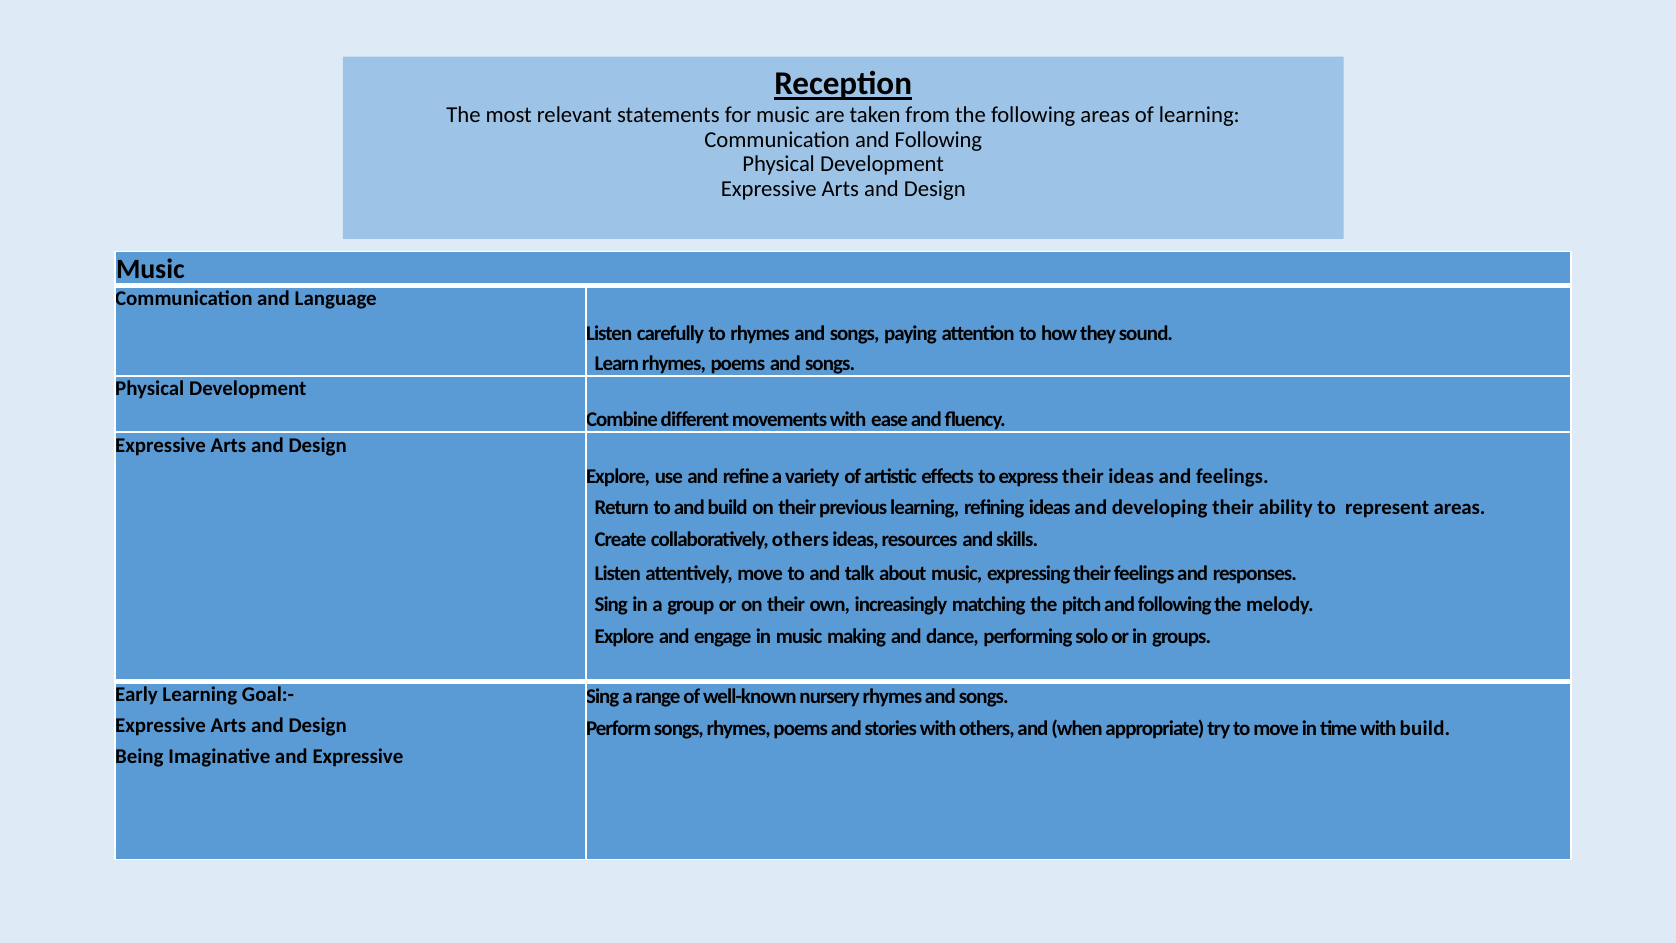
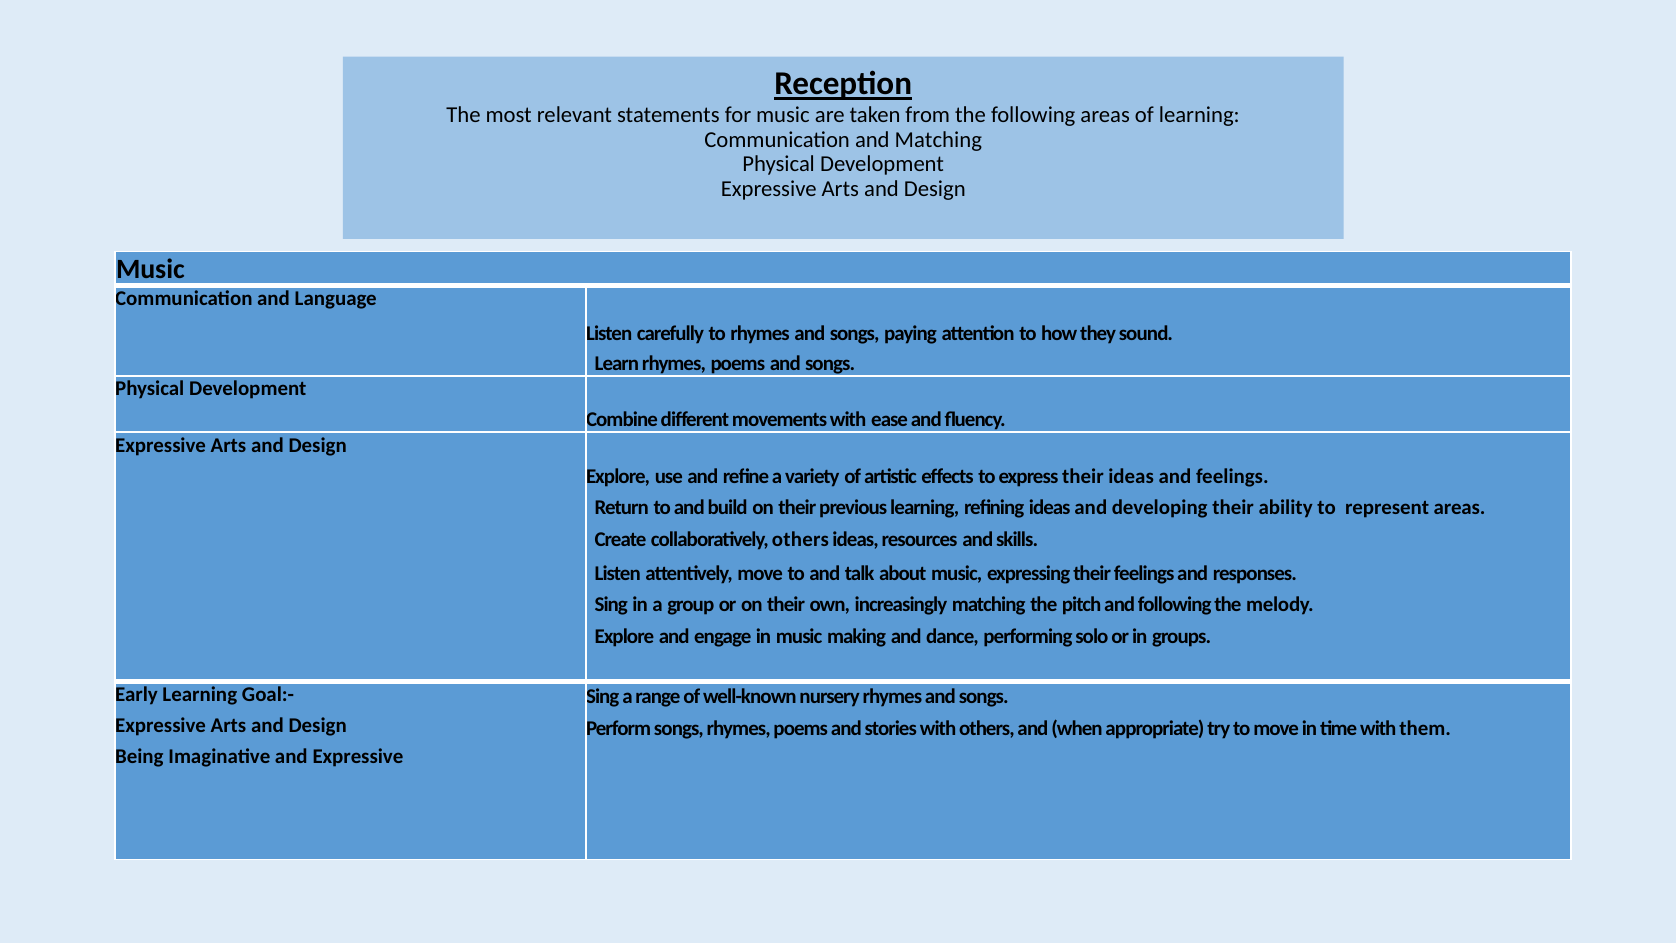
Communication and Following: Following -> Matching (938, 139)
with build: build -> them (1425, 728)
